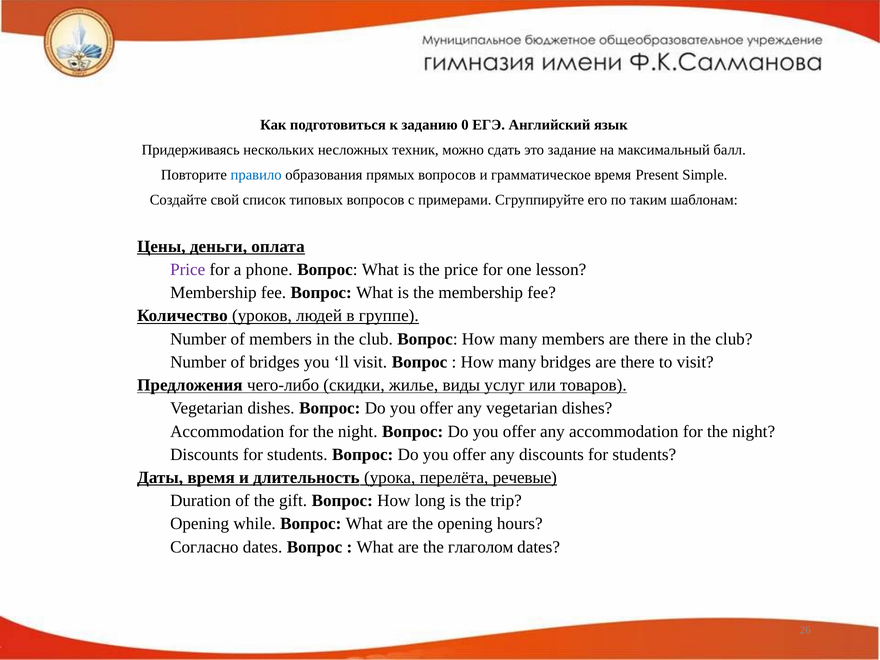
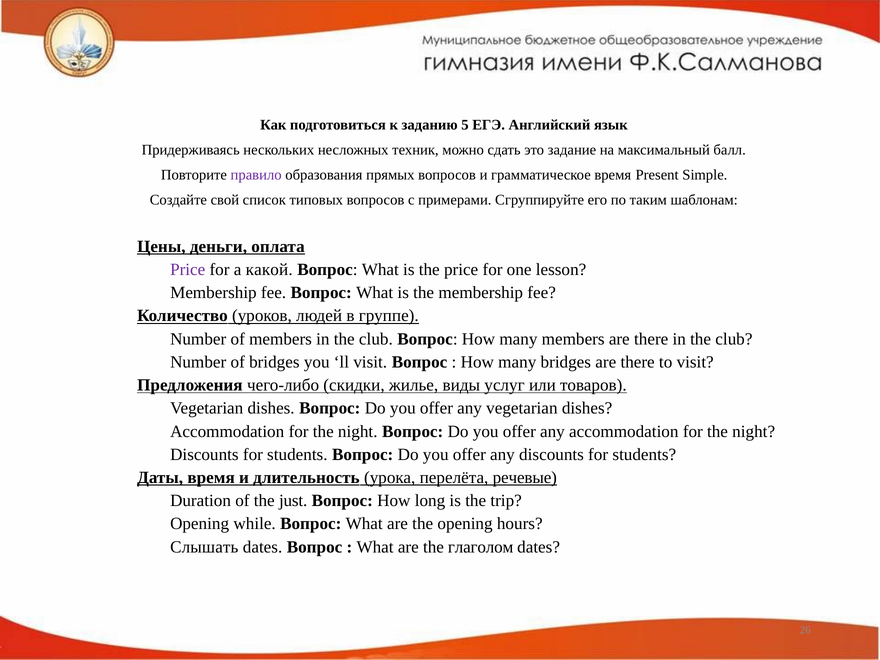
0: 0 -> 5 (465, 125)
правило colour: blue -> purple (256, 175)
phone: phone -> какой (269, 270)
gift: gift -> just (293, 501)
Согласно: Согласно -> Слышать (204, 547)
